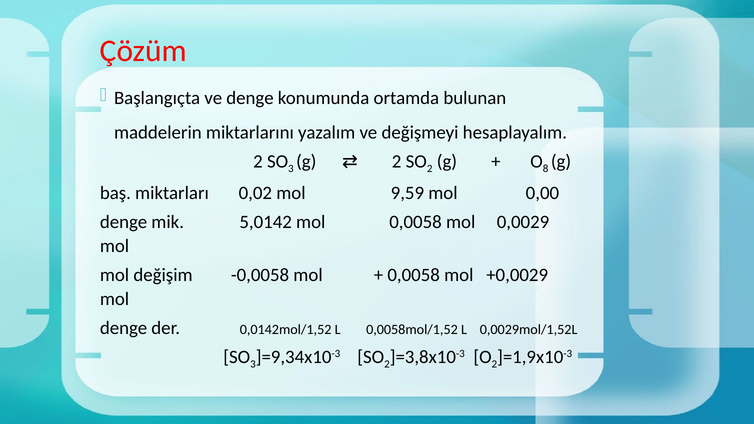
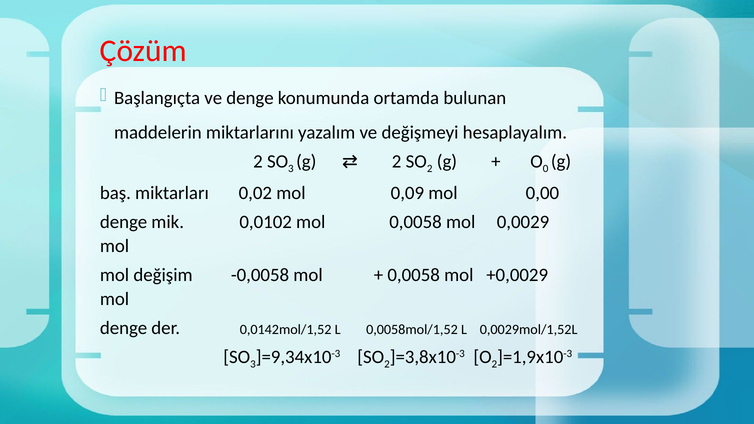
8: 8 -> 0 (546, 169)
9,59: 9,59 -> 0,09 (407, 193)
5,0142: 5,0142 -> 0,0102 (266, 222)
